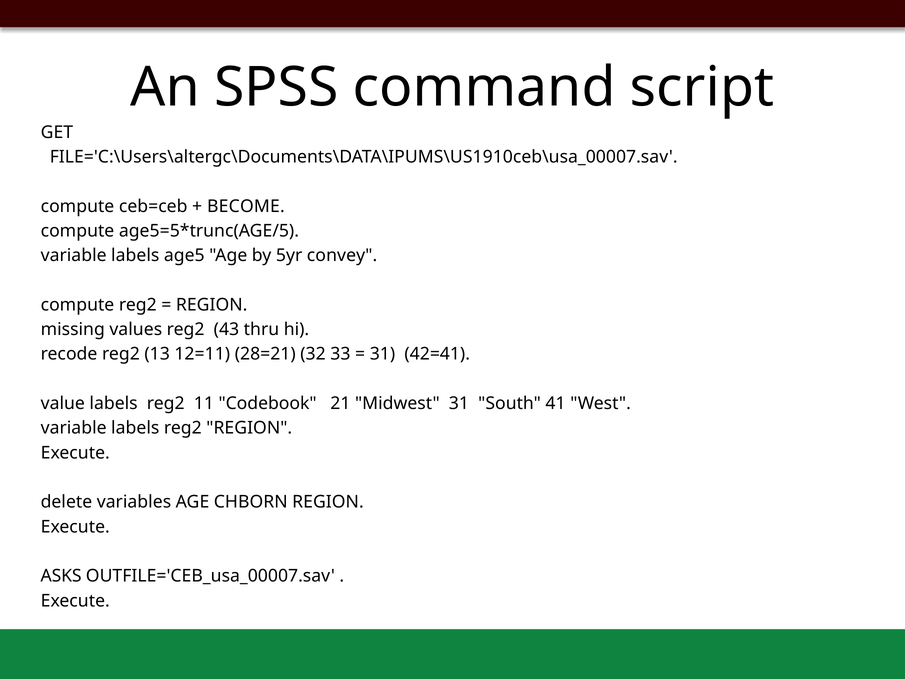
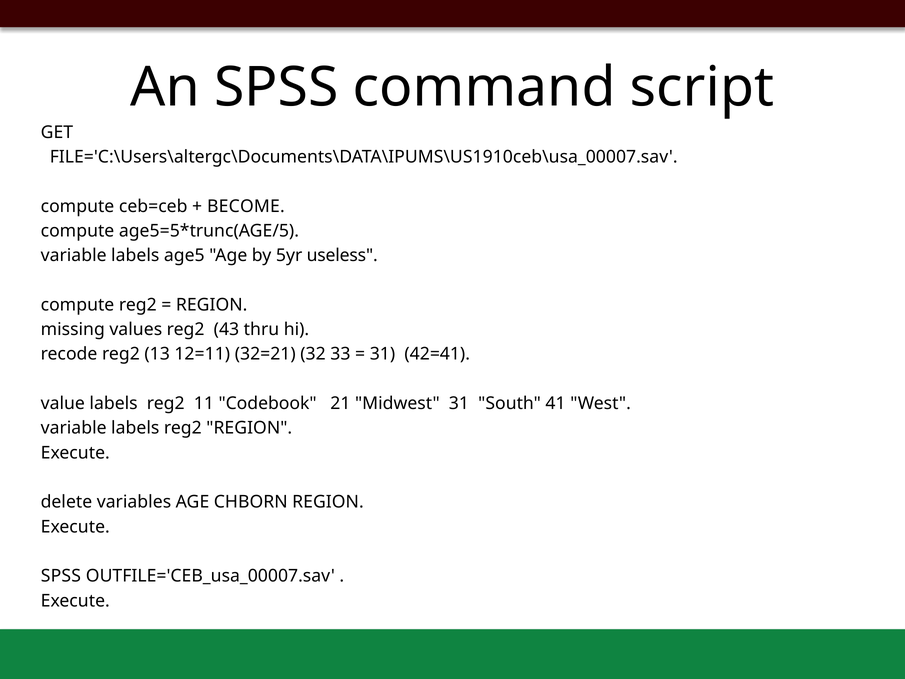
convey: convey -> useless (342, 255)
28=21: 28=21 -> 32=21 (265, 354)
ASKS: ASKS -> SPSS (61, 576)
